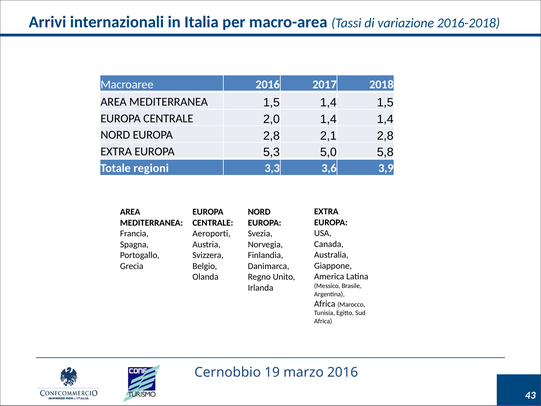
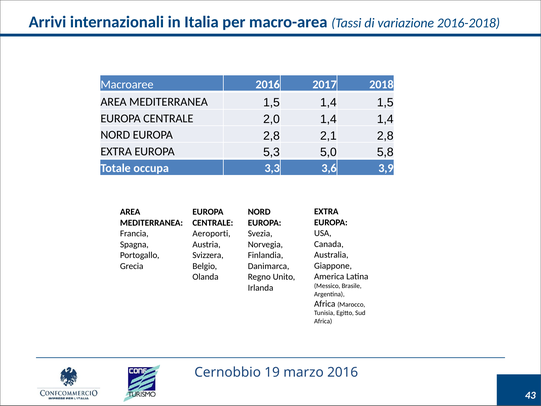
regioni: regioni -> occupa (151, 168)
